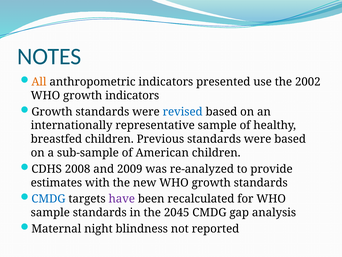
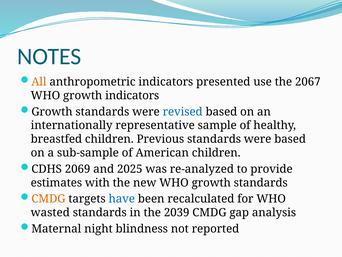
2002: 2002 -> 2067 (308, 82)
2008: 2008 -> 2069 (78, 169)
2009: 2009 -> 2025 (130, 169)
CMDG colour: blue -> orange (48, 199)
have colour: purple -> blue (122, 199)
sample: sample -> wasted (50, 212)
2045: 2045 -> 2039 (177, 212)
